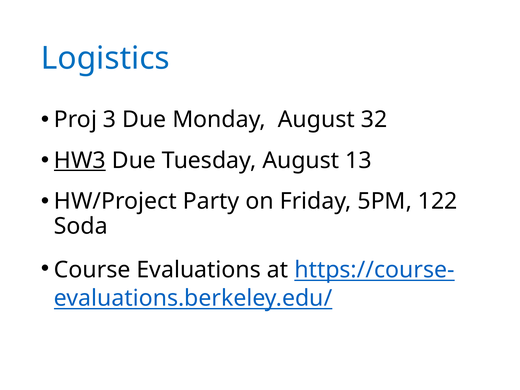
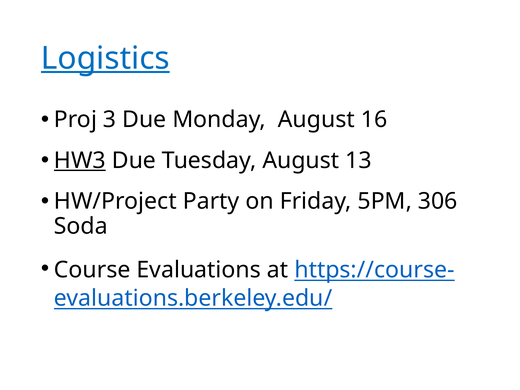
Logistics underline: none -> present (105, 58)
32: 32 -> 16 (374, 120)
122: 122 -> 306 (438, 201)
